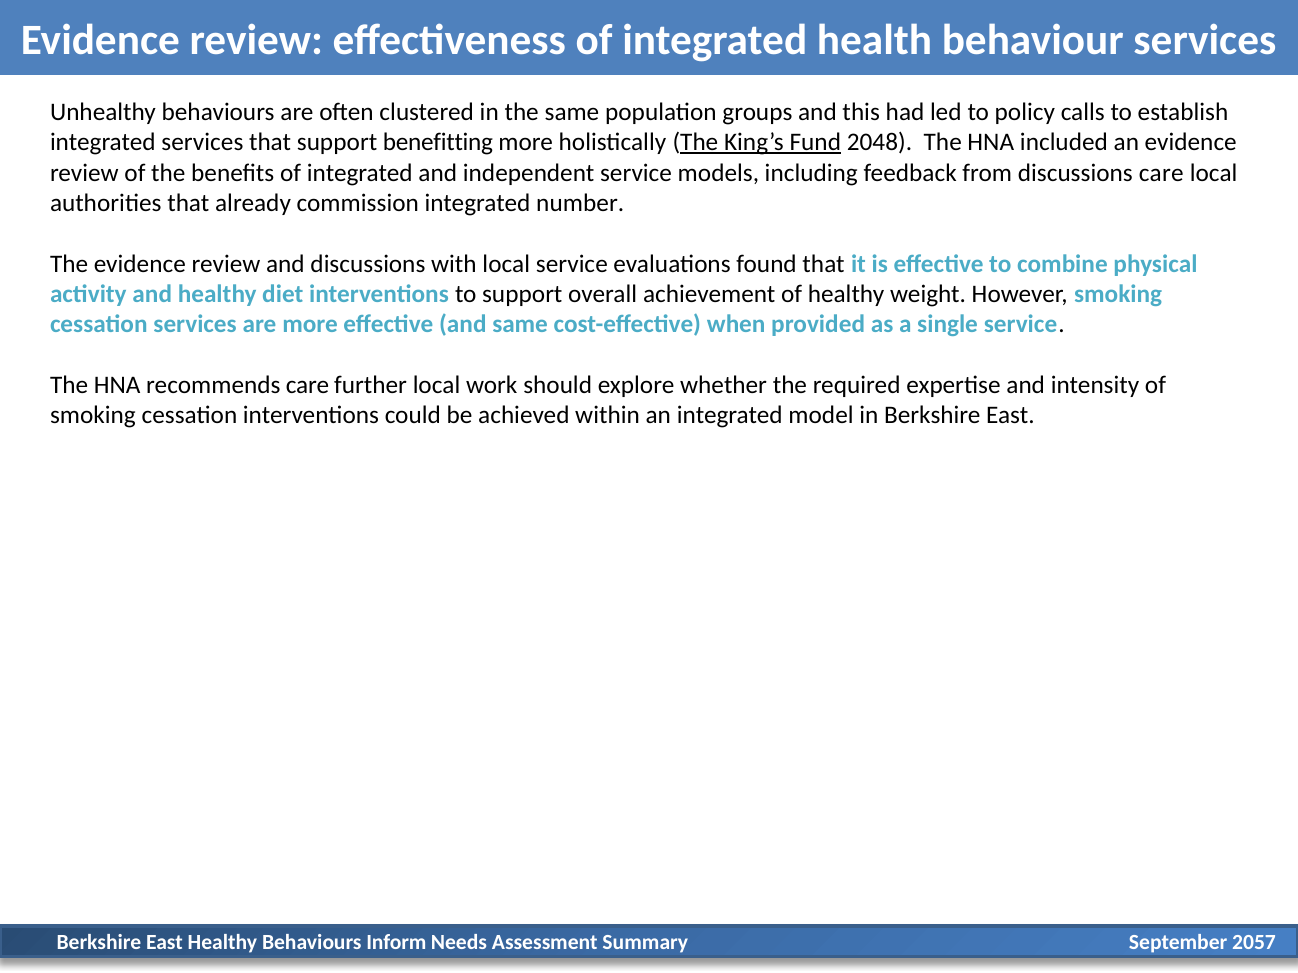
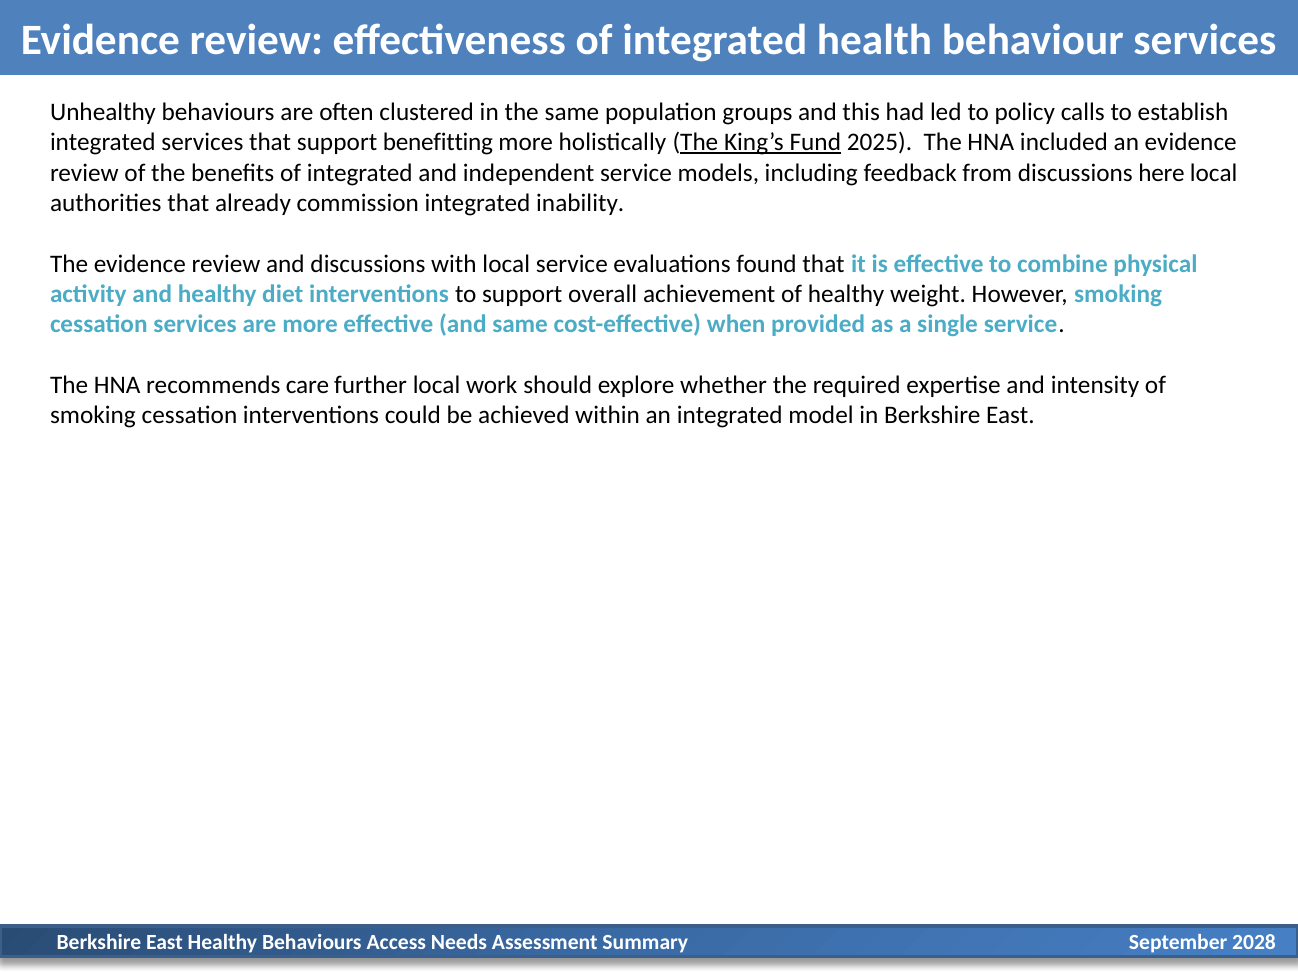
2048: 2048 -> 2025 (879, 142)
discussions care: care -> here (1161, 173)
number: number -> inability (580, 203)
Inform: Inform -> Access (396, 943)
2057: 2057 -> 2028 (1254, 943)
